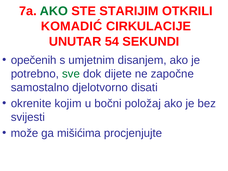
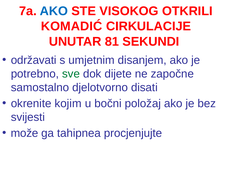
AKO colour: green -> blue (54, 11)
STARIJIM: STARIJIM -> VISOKOG (129, 11)
54: 54 -> 81 (112, 41)
opečenih: opečenih -> održavati (34, 60)
mišićima: mišićima -> tahipnea (79, 133)
